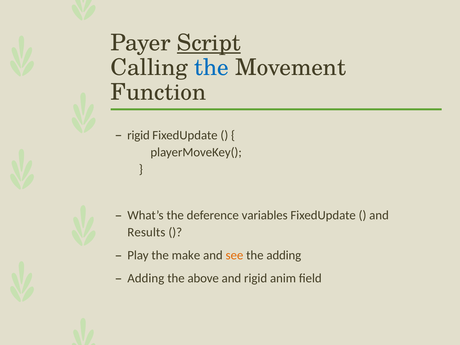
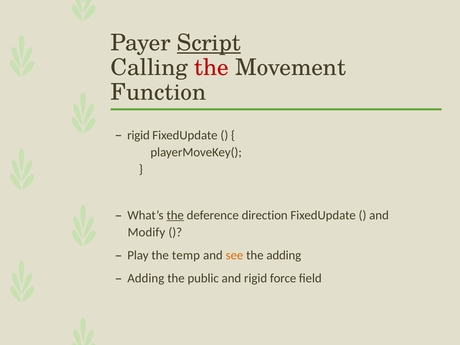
the colour: blue -> red (211, 68)
the underline: none -> present (175, 215)
variables: variables -> direction (265, 215)
Results: Results -> Modify (146, 232)
make: make -> temp (186, 255)
above: above -> public (203, 278)
anim: anim -> force (283, 278)
